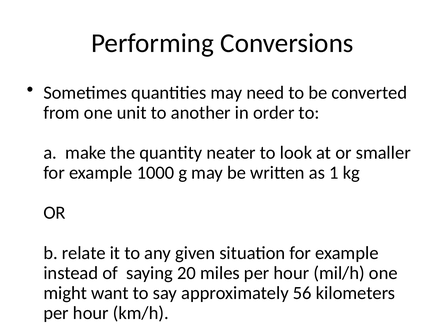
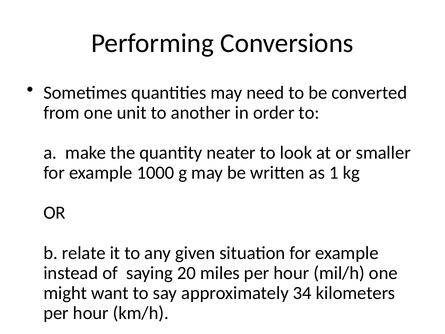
56: 56 -> 34 (302, 293)
